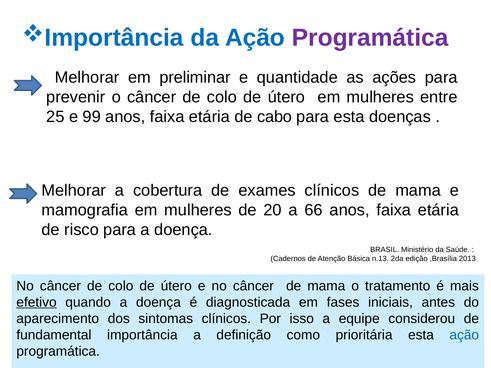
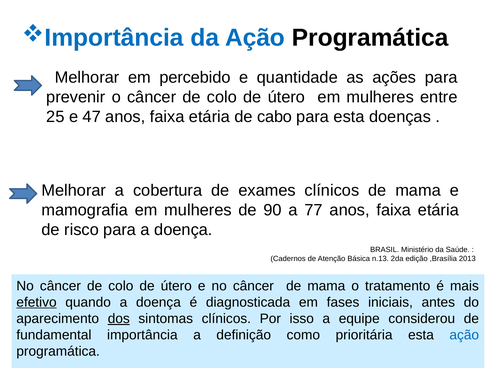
Programática colour: purple -> black (370, 38)
preliminar: preliminar -> percebido (195, 78)
99: 99 -> 47 (92, 117)
20: 20 -> 90 (273, 210)
66: 66 -> 77 (314, 210)
dos underline: none -> present (119, 319)
